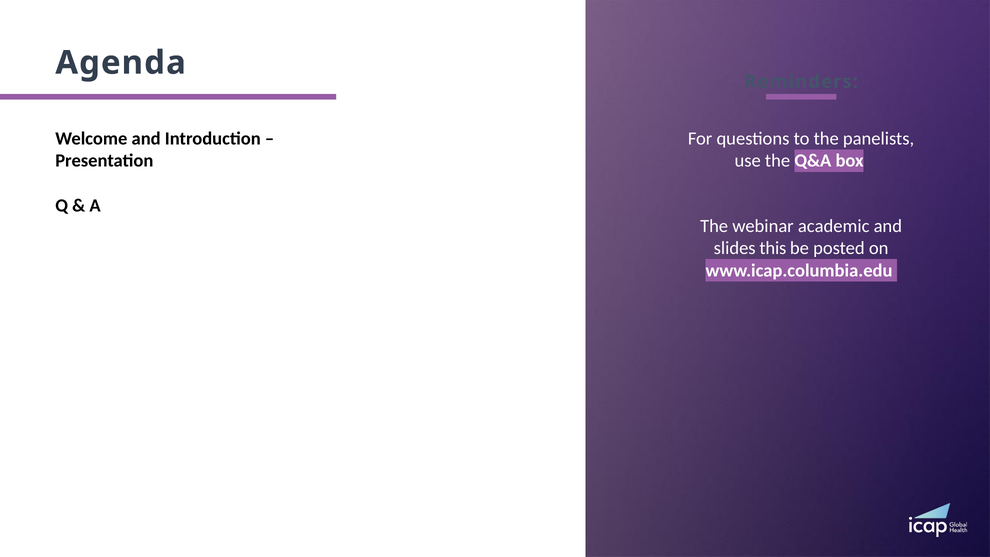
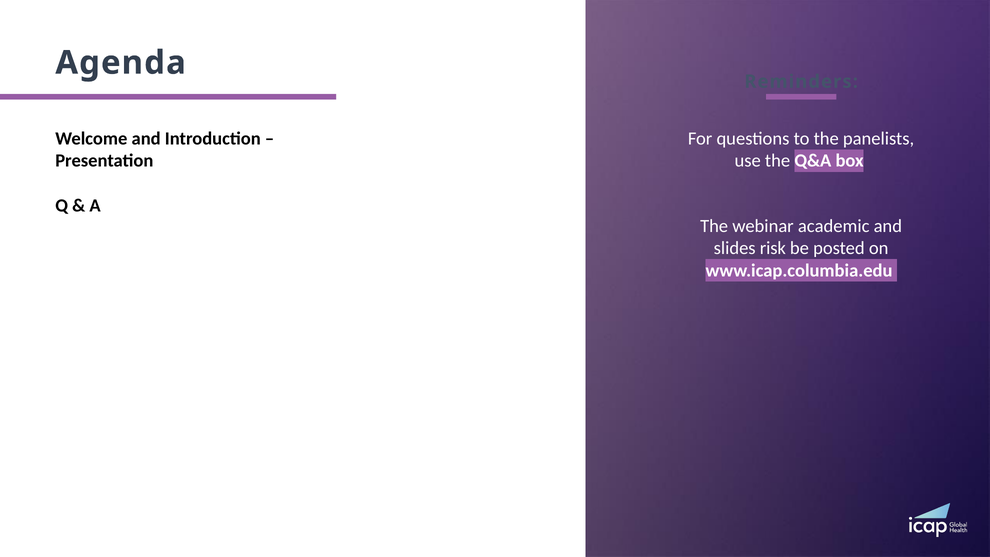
this: this -> risk (773, 248)
